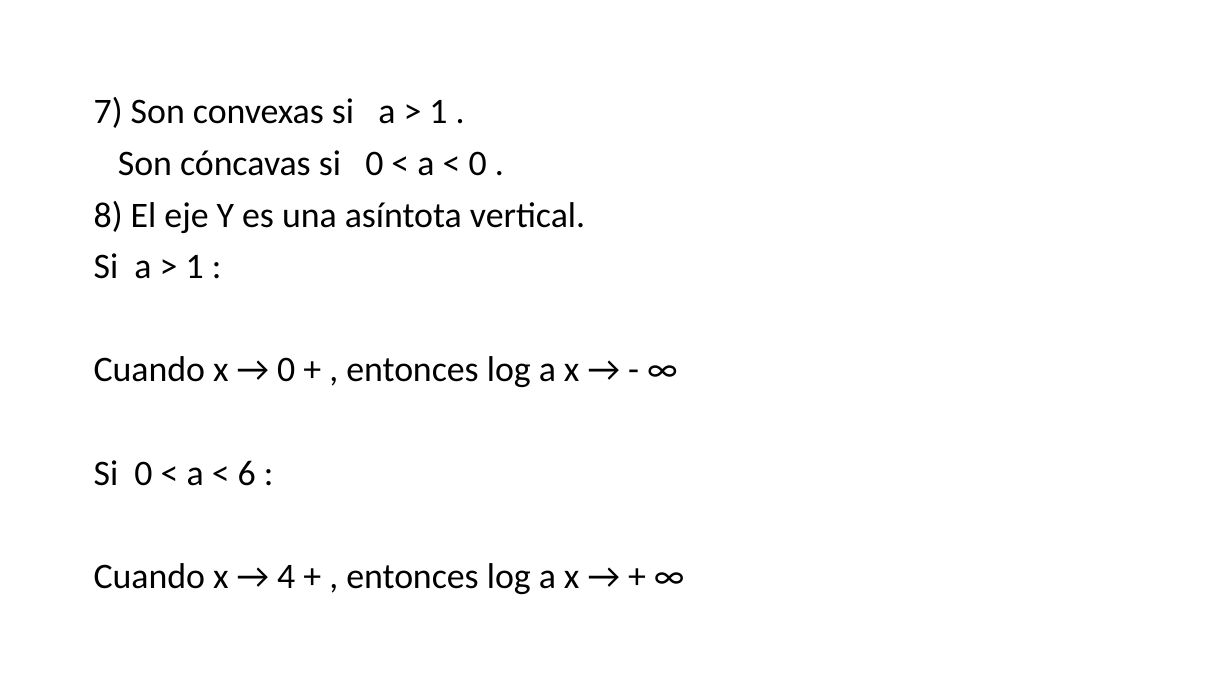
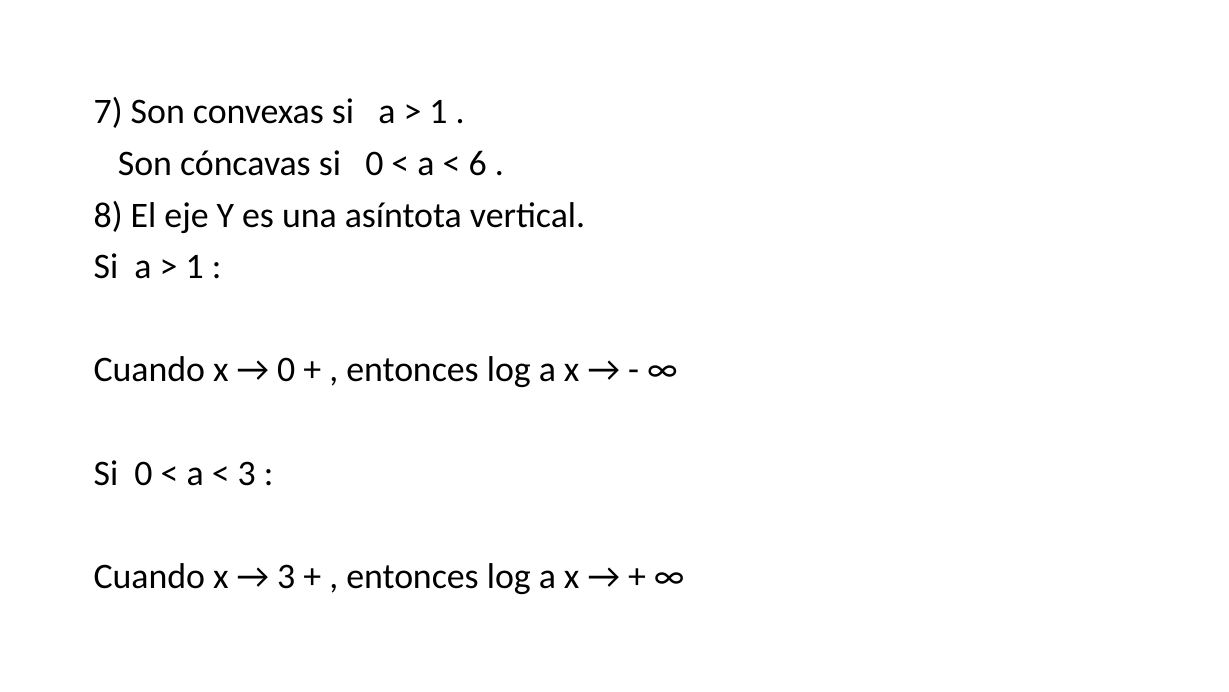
0: 0 -> 6 (478, 164)
6: 6 -> 3 (247, 473)
4: 4 -> 3 (286, 576)
